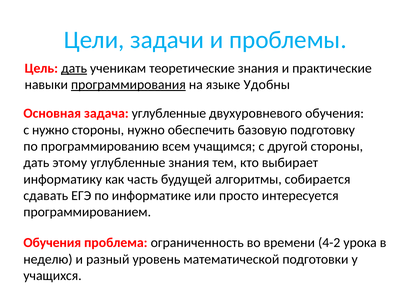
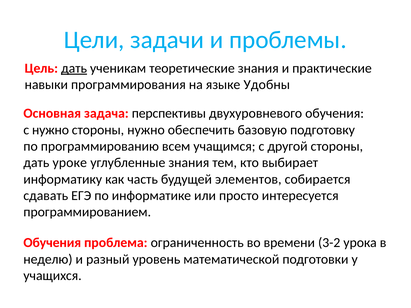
программирования underline: present -> none (128, 85)
задача углубленные: углубленные -> перспективы (169, 114)
этому: этому -> уроке (70, 163)
алгоритмы: алгоритмы -> элементов (248, 179)
4-2: 4-2 -> 3-2 (329, 243)
